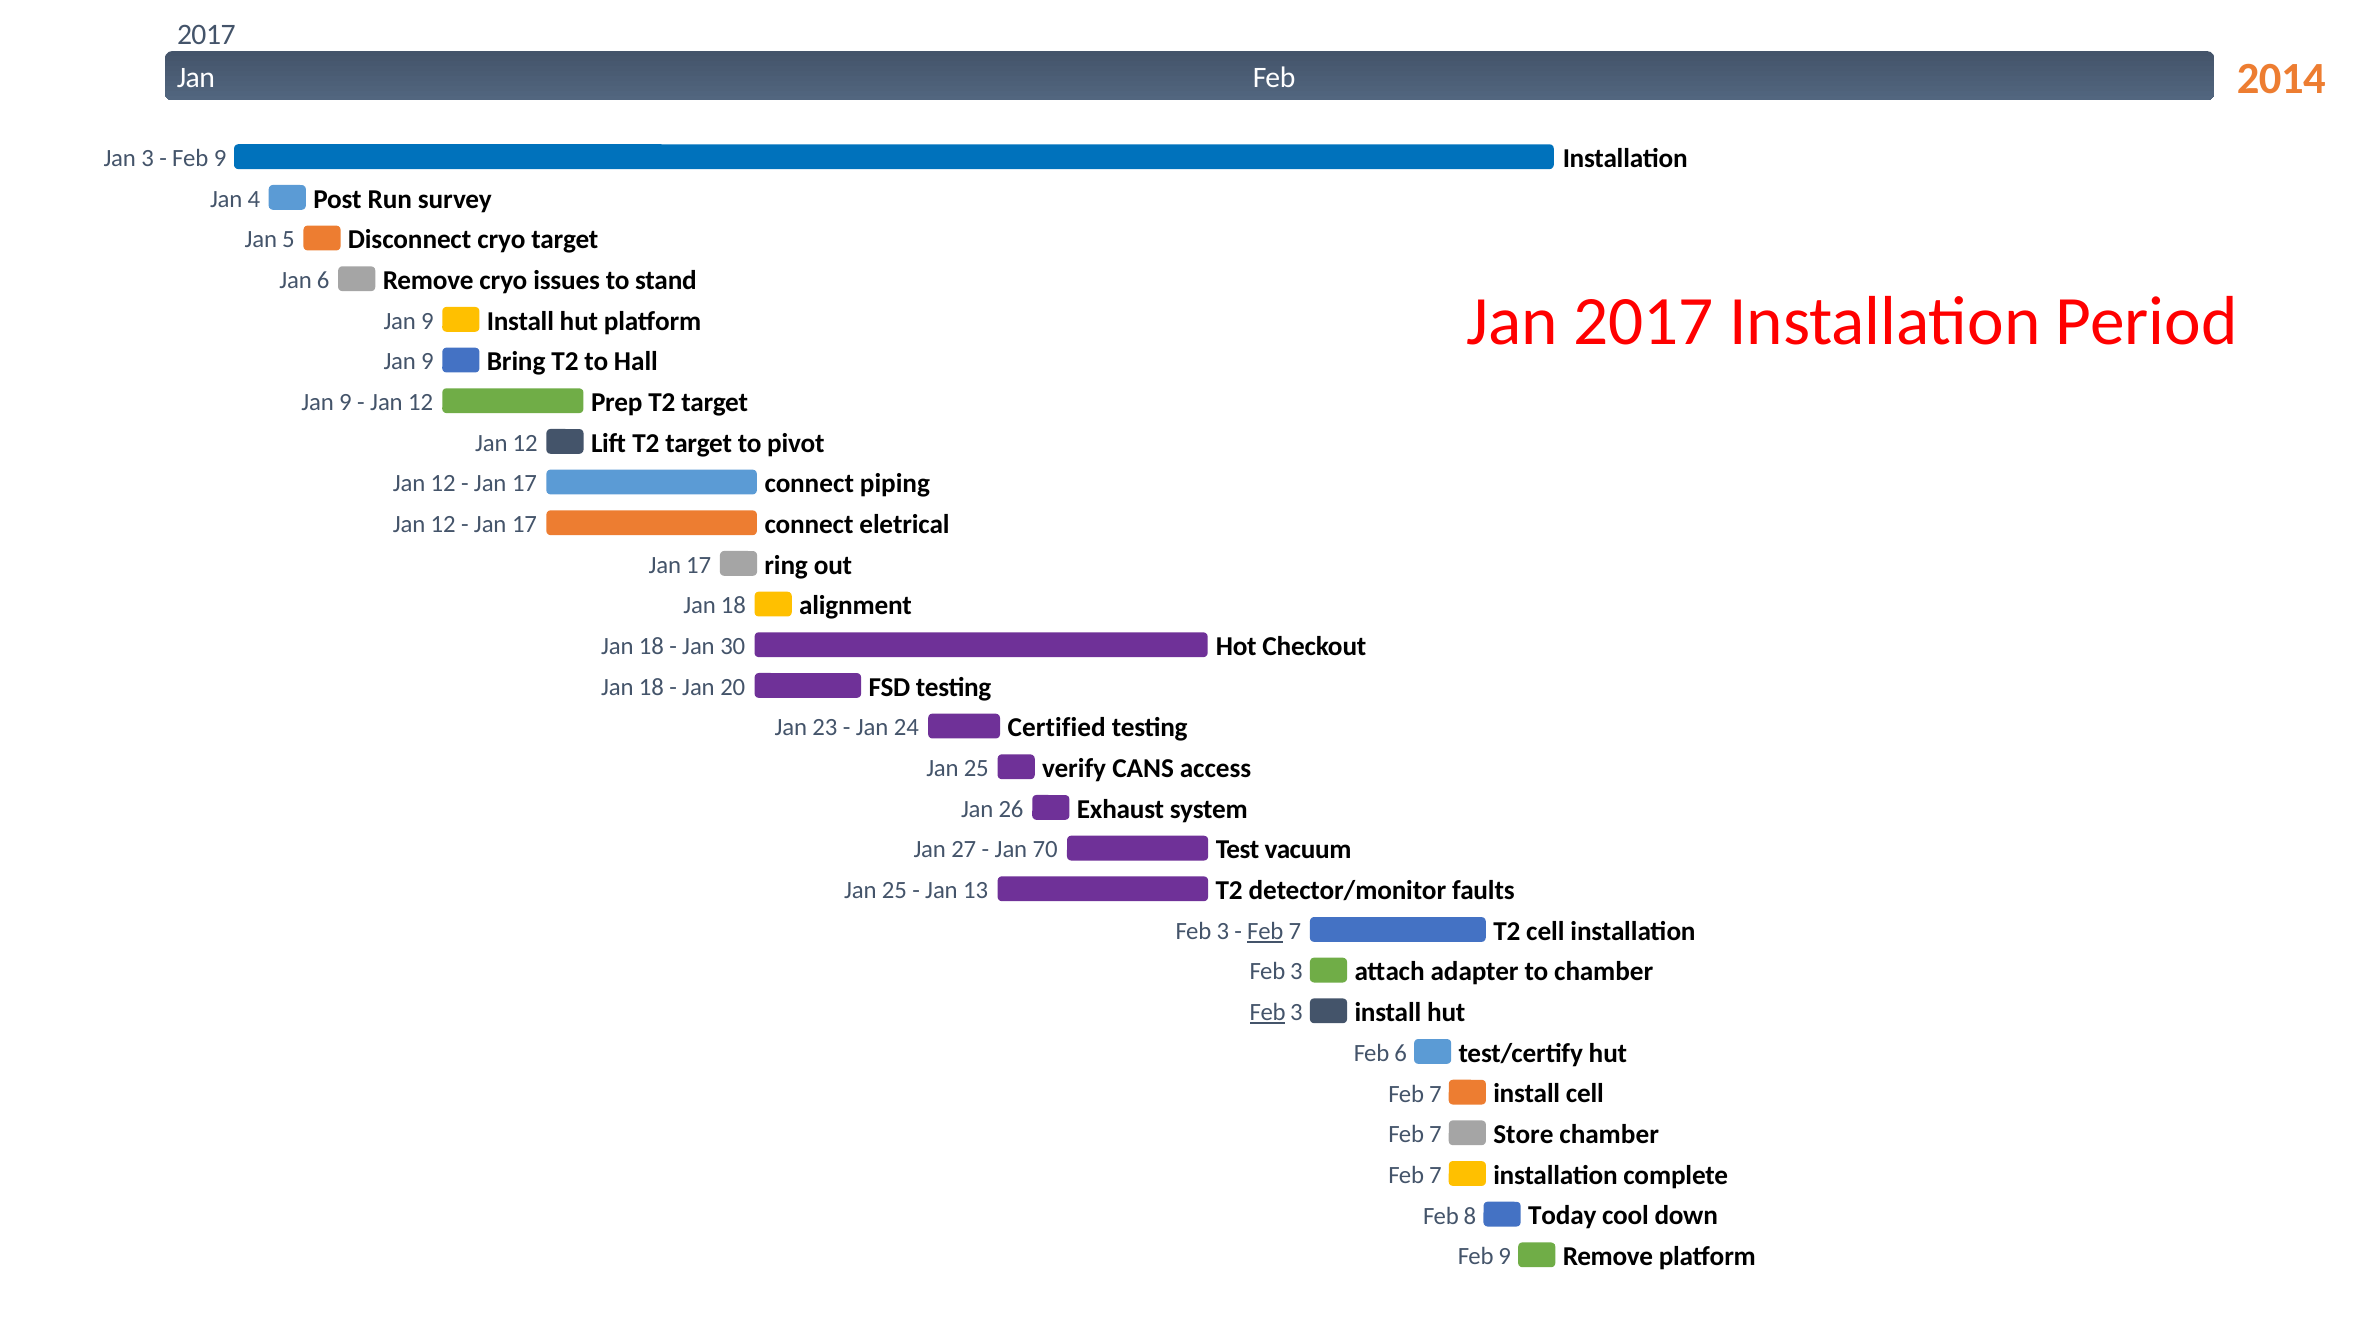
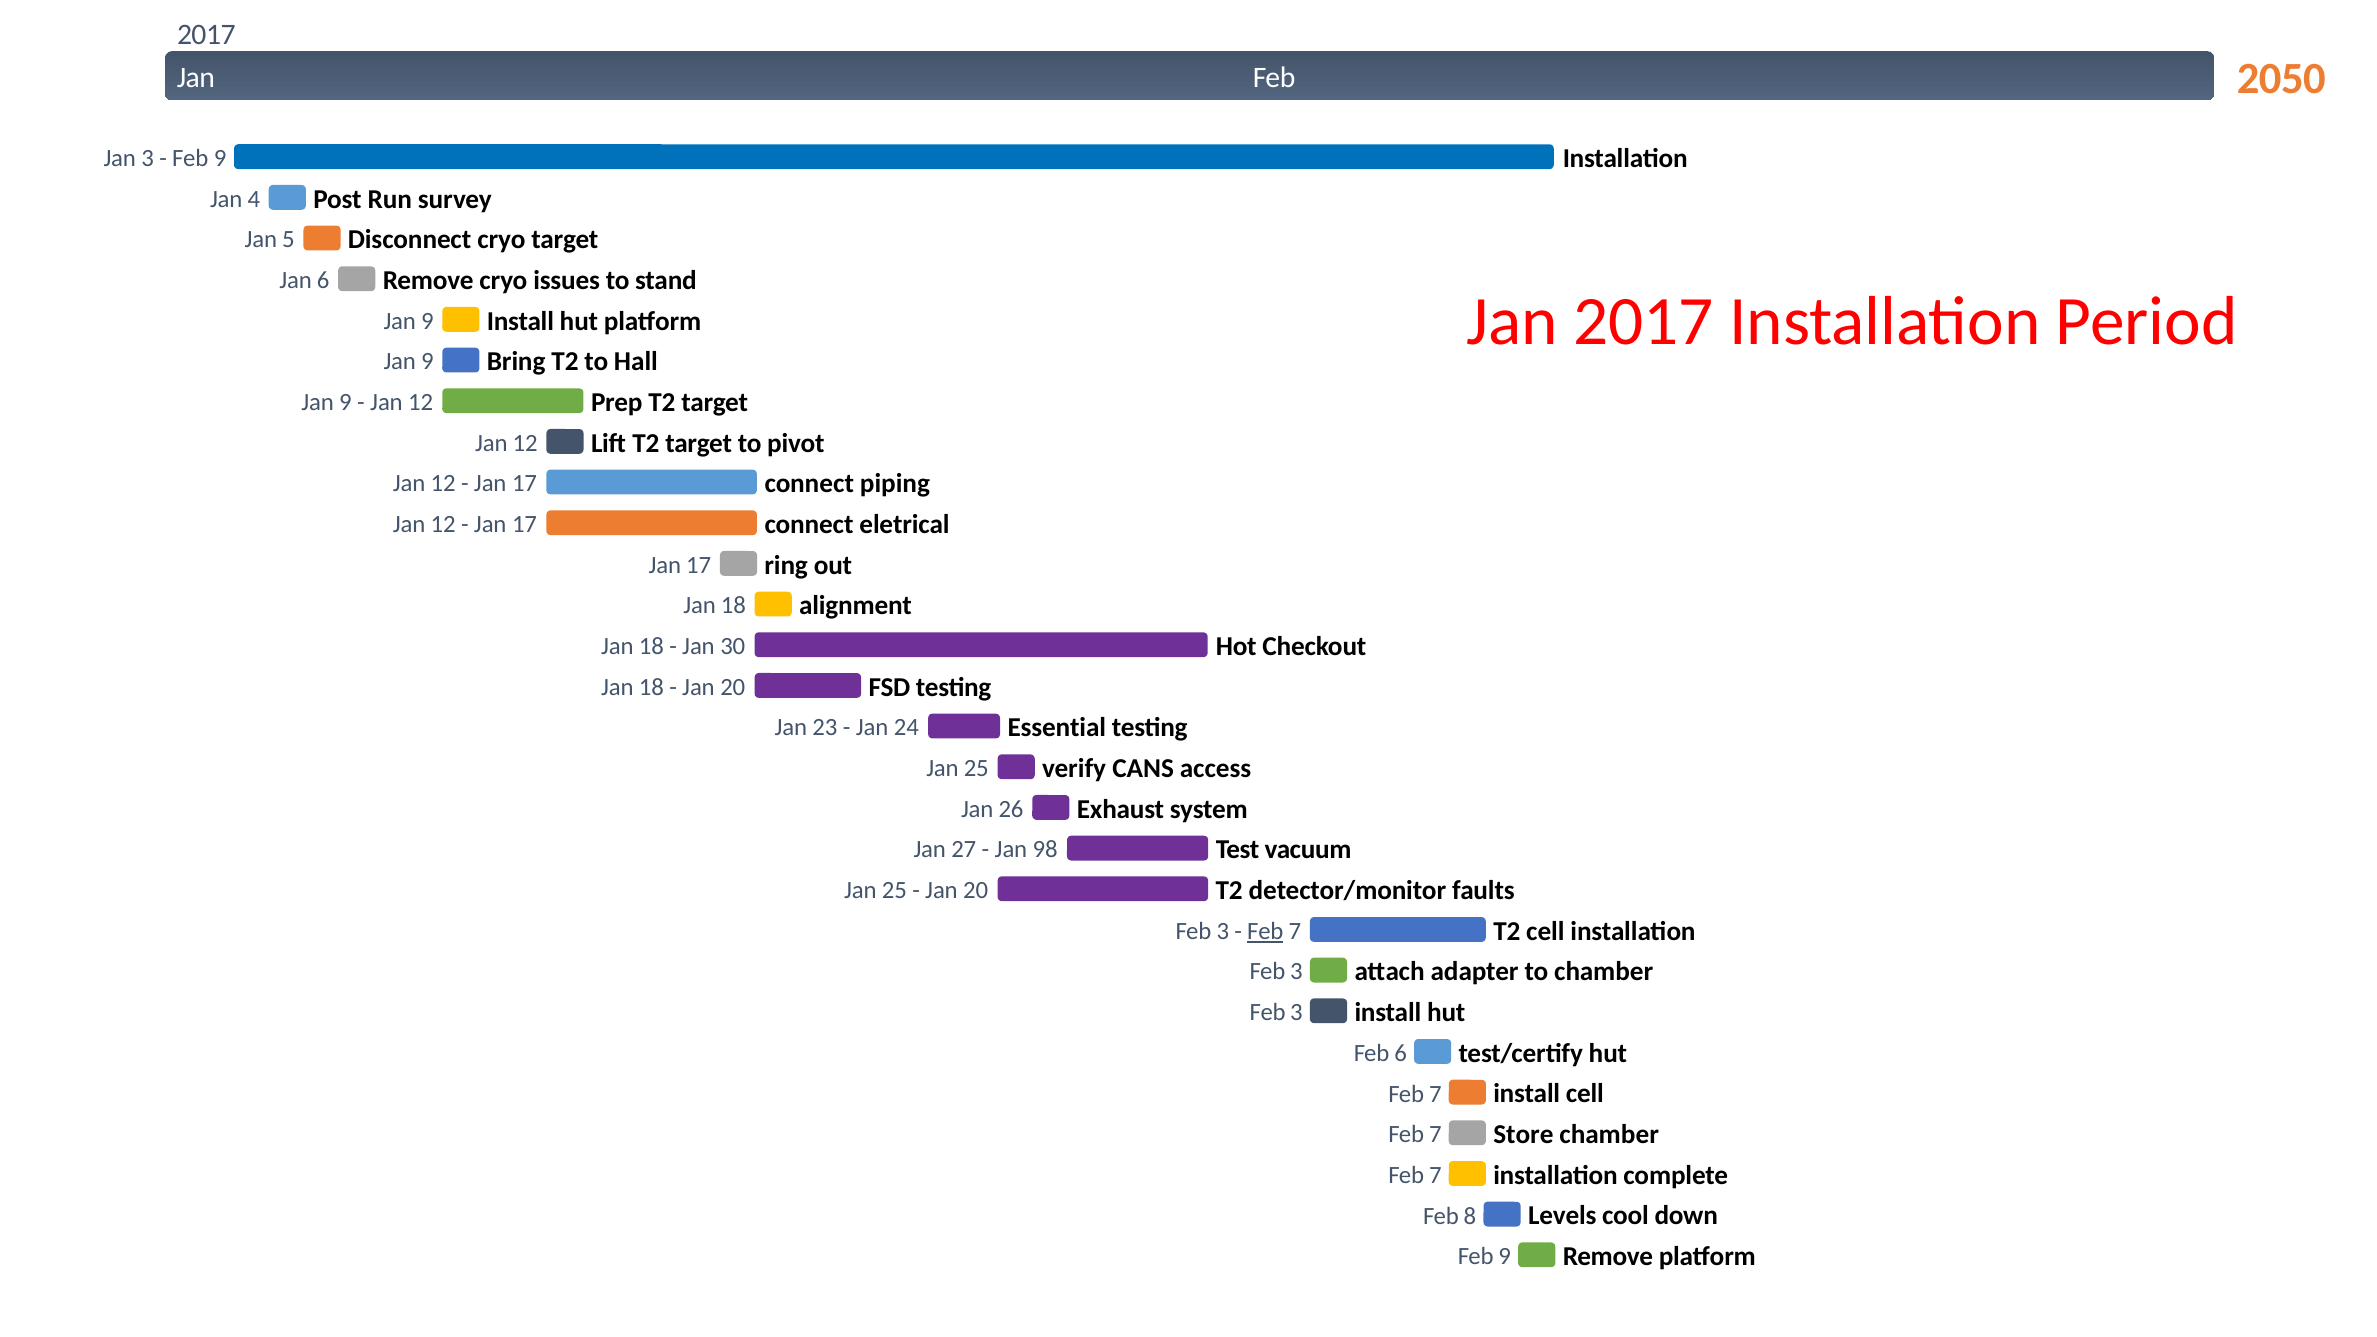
2014: 2014 -> 2050 (2281, 79)
Certified: Certified -> Essential (1057, 728)
70: 70 -> 98 (1045, 850)
13: 13 -> 20 (976, 890)
Feb underline: present -> none (1268, 1013)
Today: Today -> Levels (1562, 1216)
